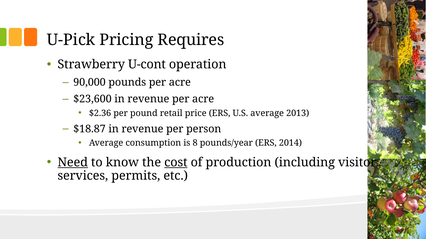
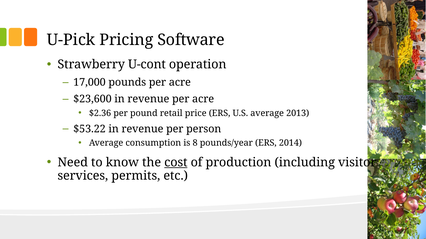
Requires: Requires -> Software (191, 40)
90,000: 90,000 -> 17,000 (89, 82)
$18.87: $18.87 -> $53.22 (89, 129)
Need underline: present -> none (73, 163)
